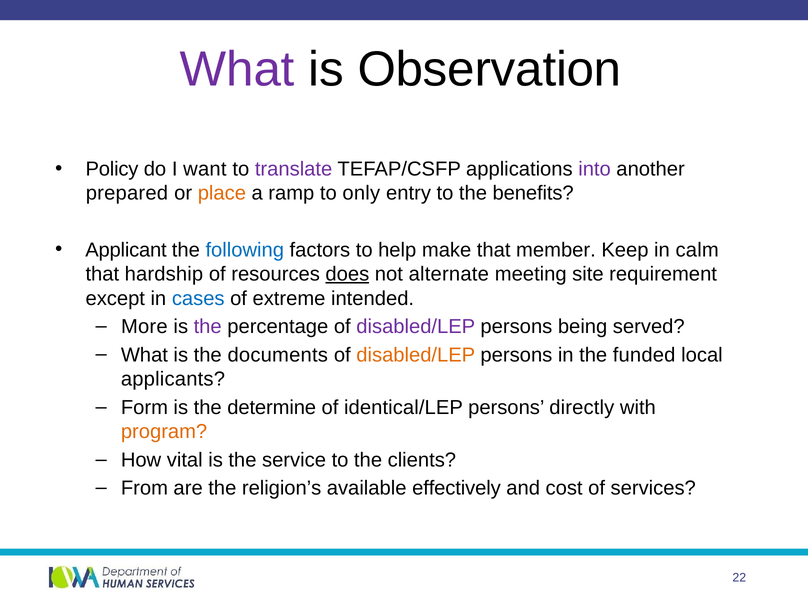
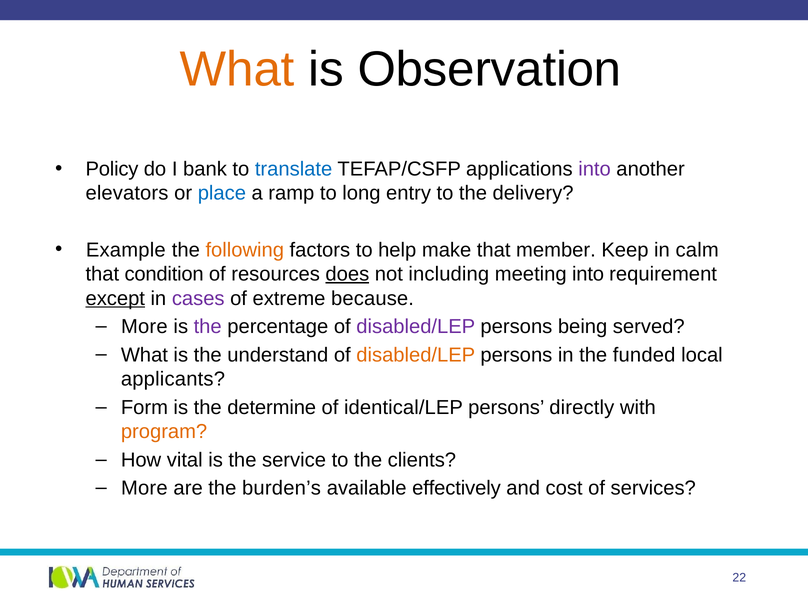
What colour: purple -> orange (237, 69)
want: want -> bank (205, 169)
translate colour: purple -> blue (294, 169)
prepared: prepared -> elevators (127, 193)
place colour: orange -> blue (222, 193)
only: only -> long (361, 193)
benefits: benefits -> delivery (533, 193)
Applicant: Applicant -> Example (126, 250)
following colour: blue -> orange (245, 250)
hardship: hardship -> condition (164, 274)
alternate: alternate -> including (449, 274)
meeting site: site -> into (588, 274)
except underline: none -> present (115, 298)
cases colour: blue -> purple (198, 298)
intended: intended -> because (372, 298)
documents: documents -> understand (278, 355)
From: From -> More (144, 488)
religion’s: religion’s -> burden’s (281, 488)
